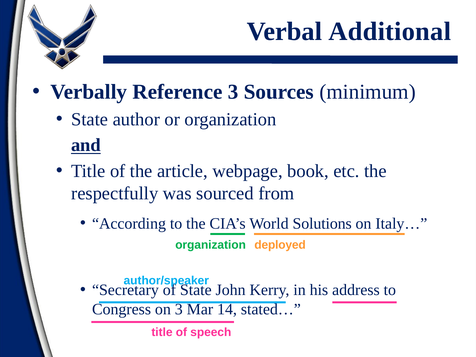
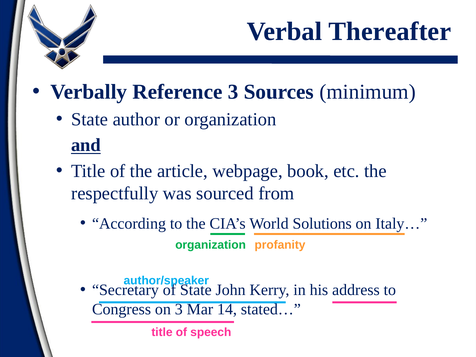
Additional: Additional -> Thereafter (390, 32)
deployed: deployed -> profanity (280, 245)
